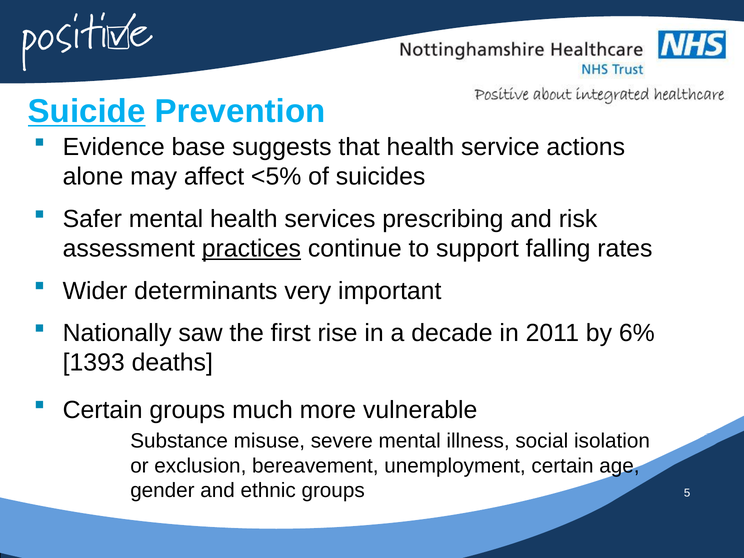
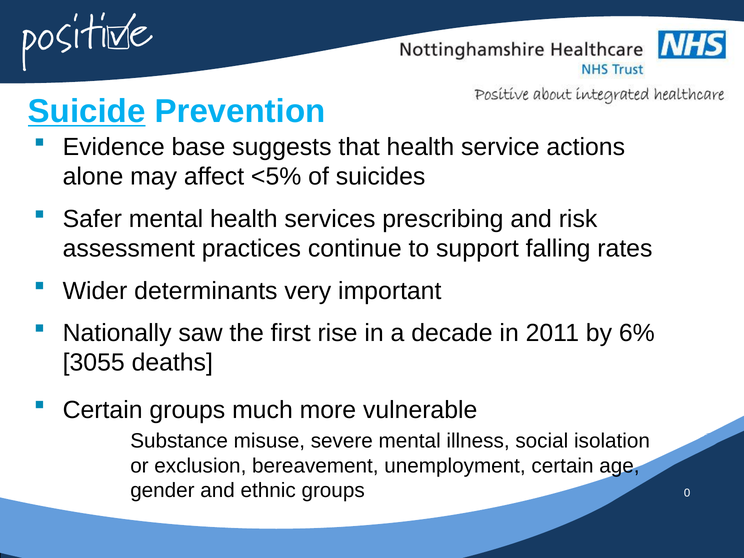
practices underline: present -> none (251, 249)
1393: 1393 -> 3055 (94, 363)
5: 5 -> 0 (687, 493)
